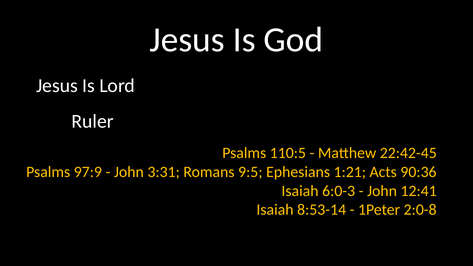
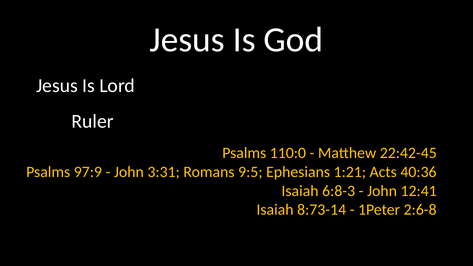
110:5: 110:5 -> 110:0 (288, 153)
90:36: 90:36 -> 40:36 (418, 172)
6:0-3: 6:0-3 -> 6:8-3 (339, 191)
8:53-14: 8:53-14 -> 8:73-14 (322, 210)
2:0-8: 2:0-8 -> 2:6-8 (420, 210)
